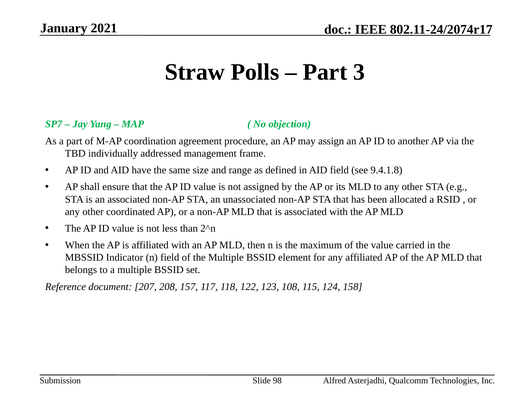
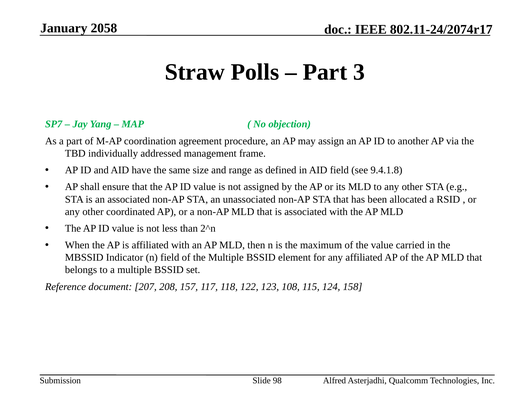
2021: 2021 -> 2058 (104, 28)
